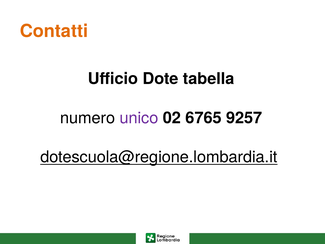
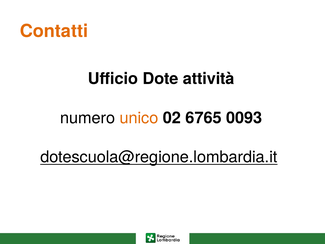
tabella: tabella -> attività (209, 79)
unico colour: purple -> orange (139, 118)
9257: 9257 -> 0093 (244, 118)
